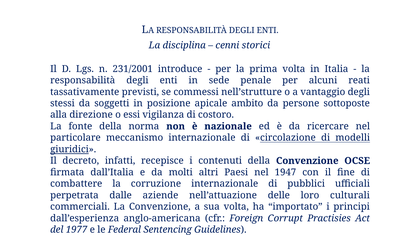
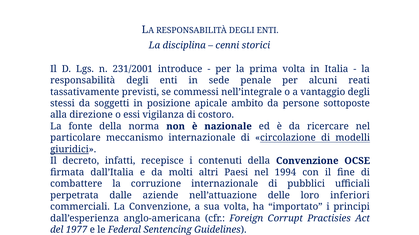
nell’strutture: nell’strutture -> nell’integrale (252, 92)
1947: 1947 -> 1994 (285, 173)
culturali: culturali -> inferiori (350, 196)
